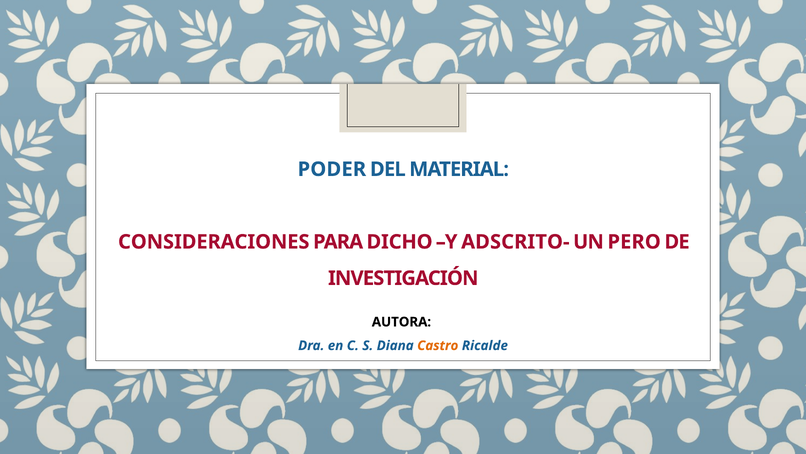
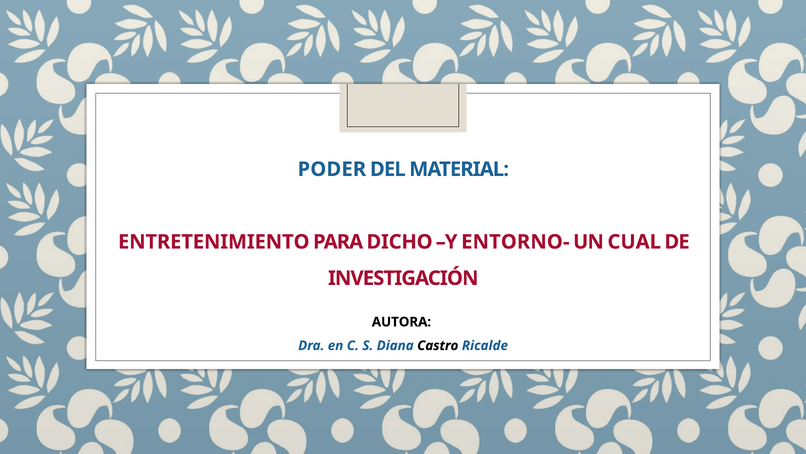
CONSIDERACIONES: CONSIDERACIONES -> ENTRETENIMIENTO (214, 242)
ADSCRITO-: ADSCRITO- -> ENTORNO- (515, 242)
PERO: PERO -> CUAL (634, 242)
Castro colour: orange -> black (438, 345)
